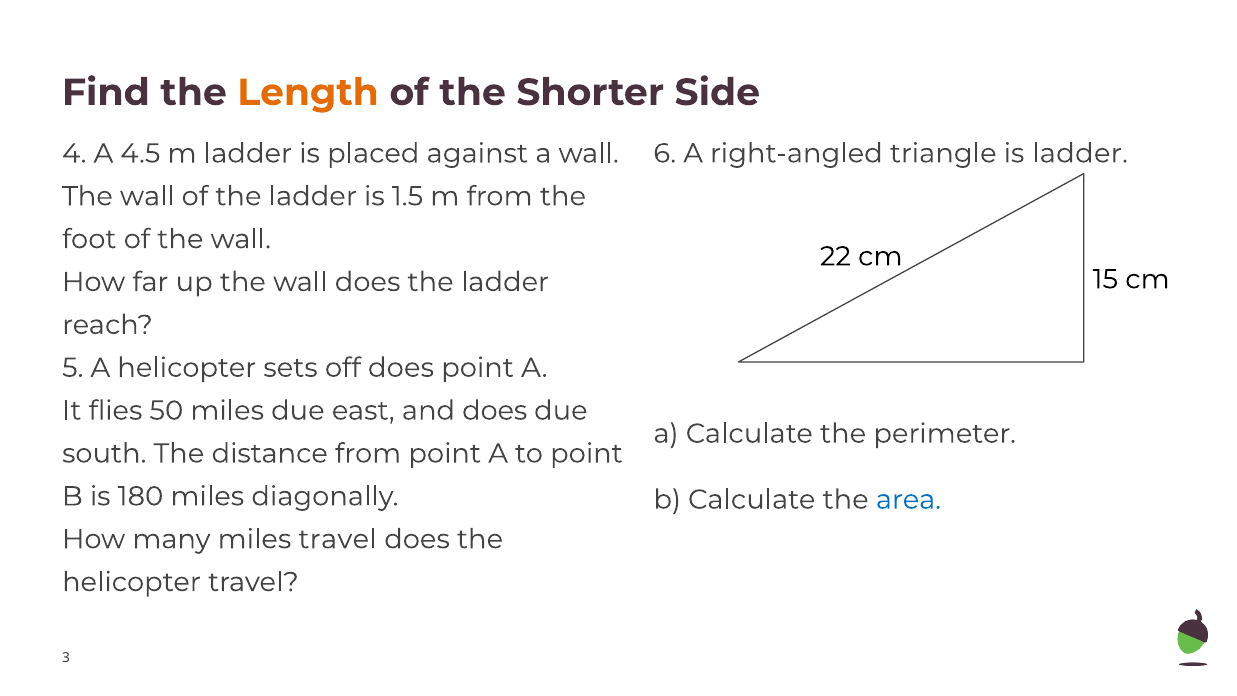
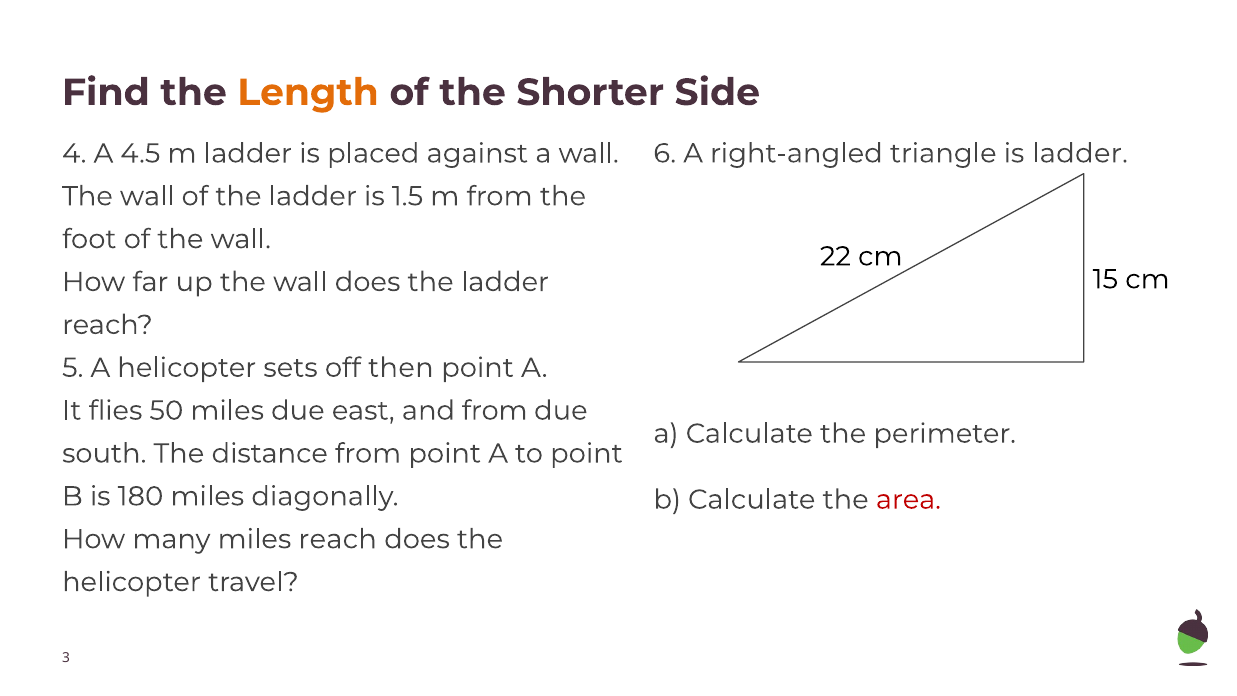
off does: does -> then (401, 368)
and does: does -> from (495, 411)
area colour: blue -> red (908, 500)
miles travel: travel -> reach (338, 539)
